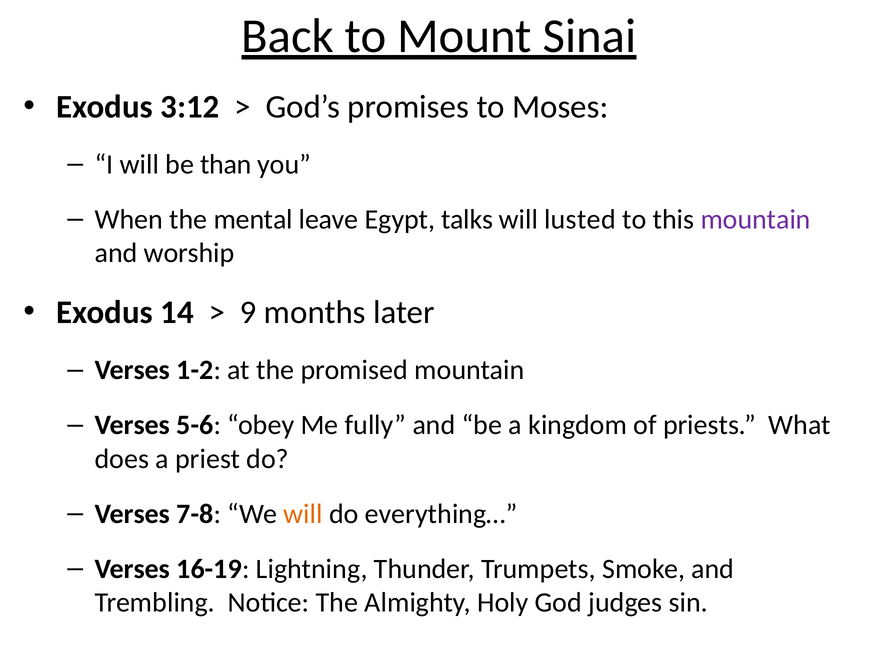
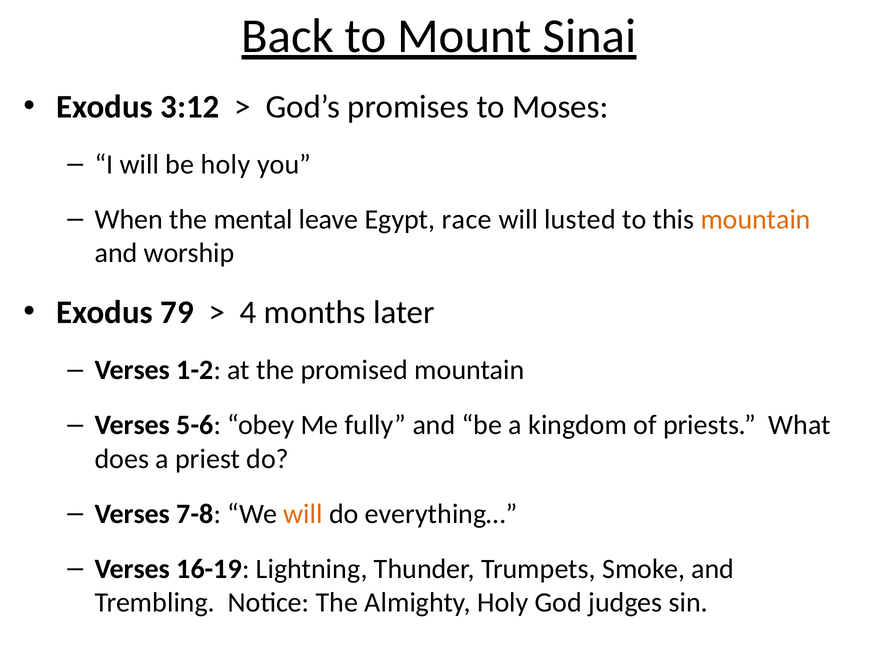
be than: than -> holy (226, 165)
talks: talks -> race (467, 220)
mountain colour: purple -> orange (756, 220)
14: 14 -> 79 (177, 313)
9: 9 -> 4 (248, 313)
